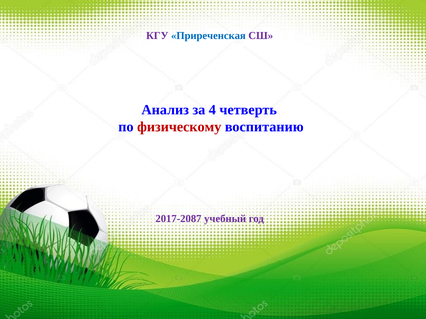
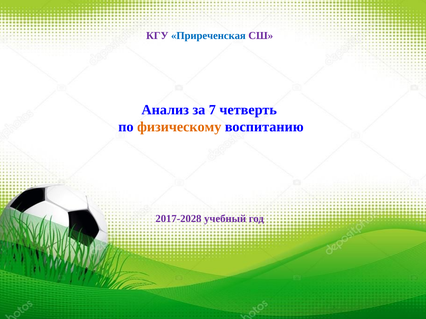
4: 4 -> 7 (212, 110)
физическому colour: red -> orange (179, 127)
2017-2087: 2017-2087 -> 2017-2028 (178, 219)
